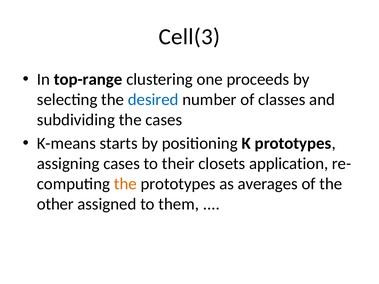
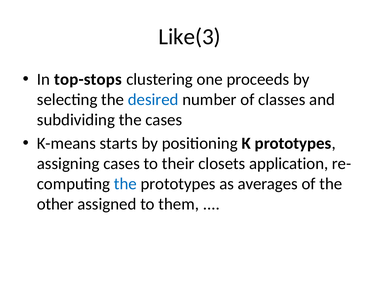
Cell(3: Cell(3 -> Like(3 (190, 37)
top-range: top-range -> top-stops (88, 80)
the colour: orange -> blue (125, 184)
